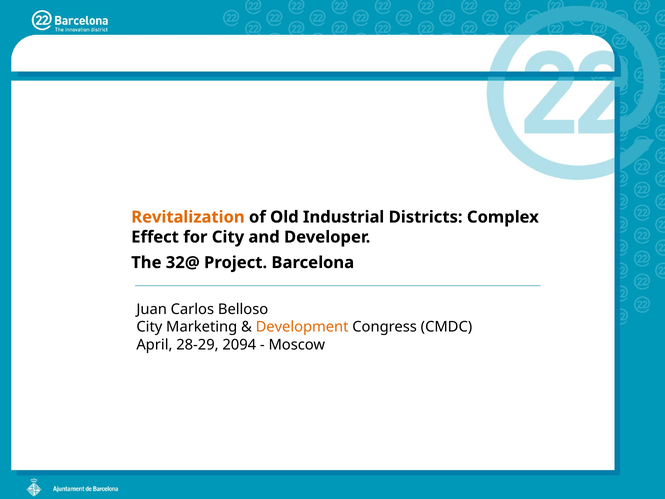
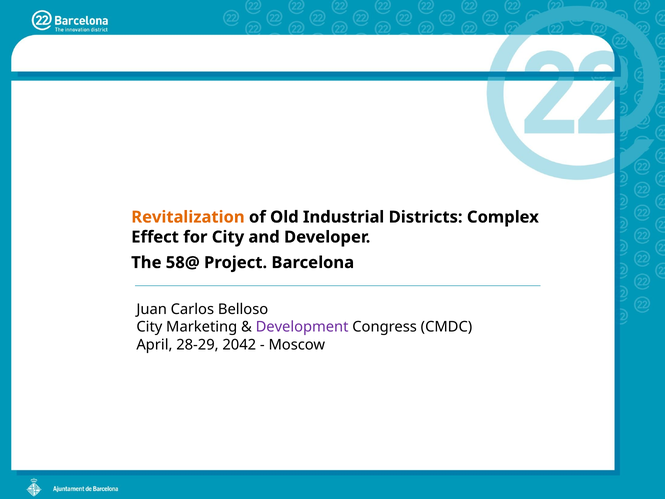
32@: 32@ -> 58@ (183, 262)
Development colour: orange -> purple (302, 327)
2094: 2094 -> 2042 (239, 345)
